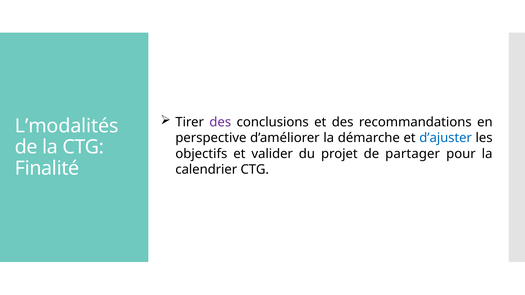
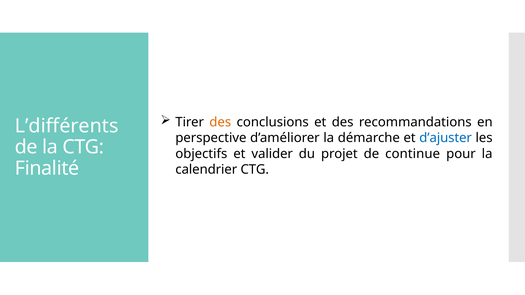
des colour: purple -> orange (220, 122)
L’modalités: L’modalités -> L’différents (67, 126)
partager: partager -> continue (413, 154)
